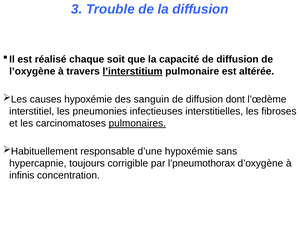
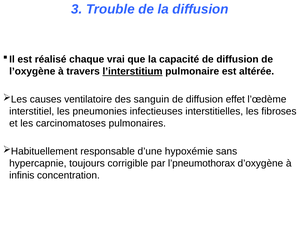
soit: soit -> vrai (116, 59)
causes hypoxémie: hypoxémie -> ventilatoire (88, 99)
dont: dont -> effet (235, 99)
pulmonaires underline: present -> none (137, 123)
